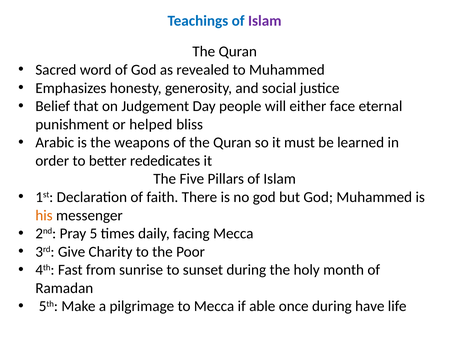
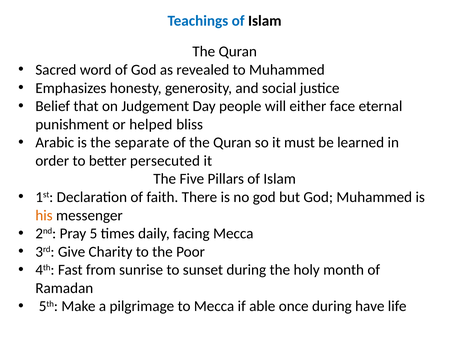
Islam colour: purple -> black (265, 21)
weapons: weapons -> separate (142, 142)
rededicates: rededicates -> persecuted (165, 161)
